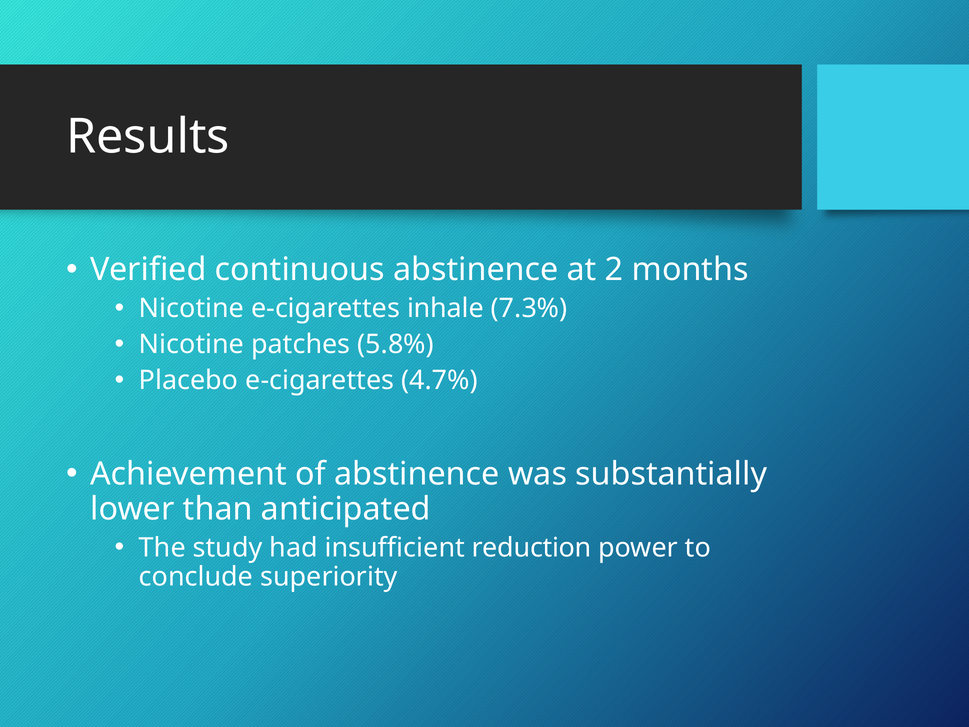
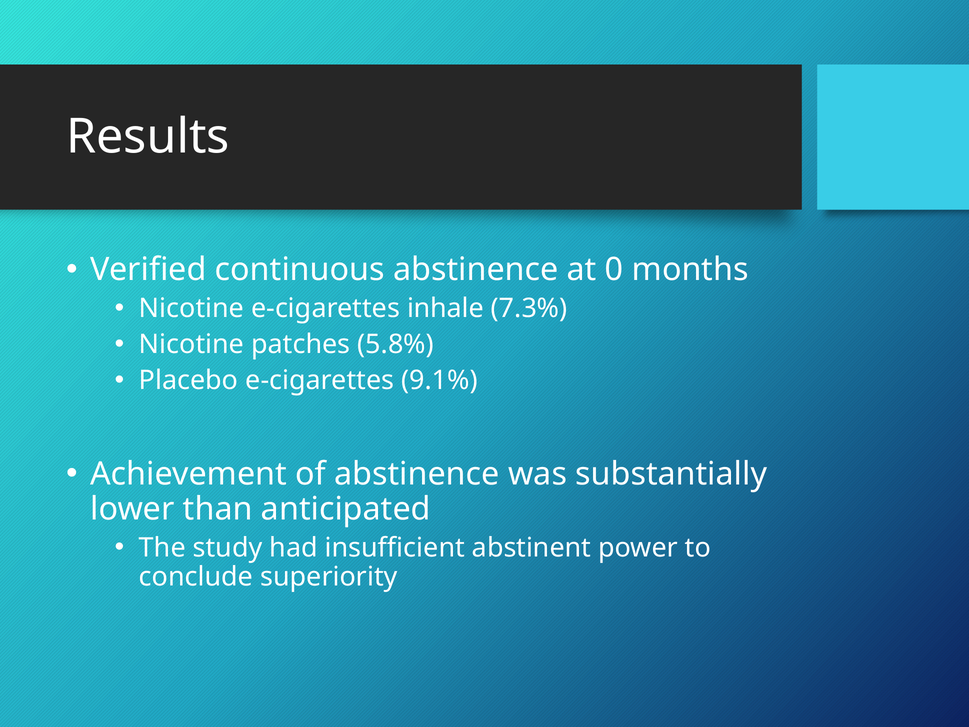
2: 2 -> 0 (614, 270)
4.7%: 4.7% -> 9.1% (439, 380)
reduction: reduction -> abstinent (531, 547)
